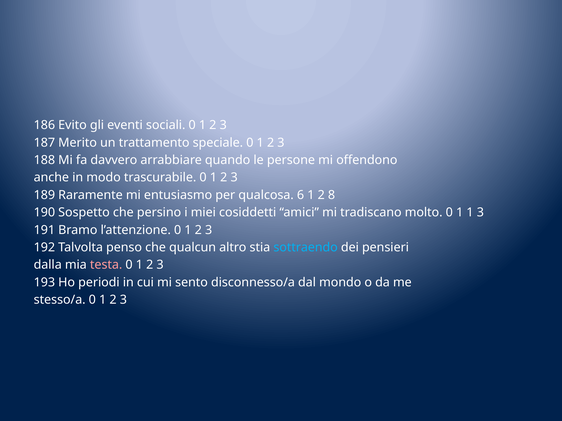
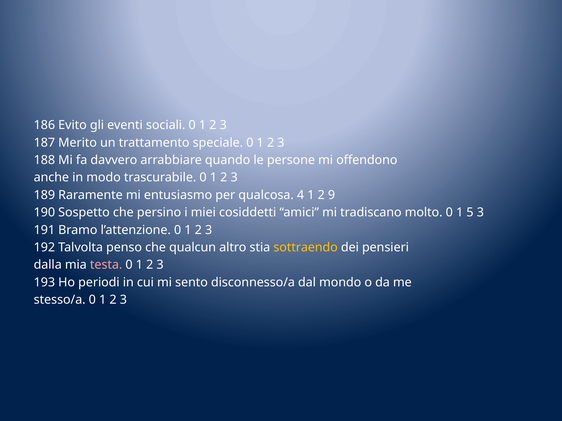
6: 6 -> 4 (301, 195)
8: 8 -> 9 (332, 195)
1 1: 1 -> 5 (470, 213)
sottraendo colour: light blue -> yellow (306, 248)
